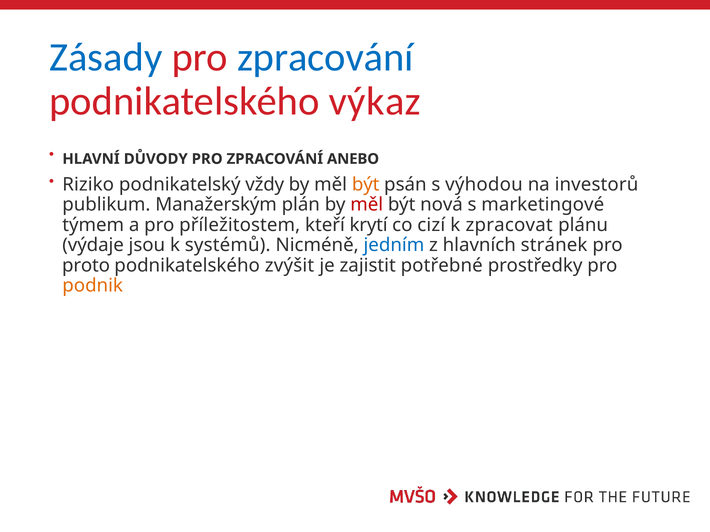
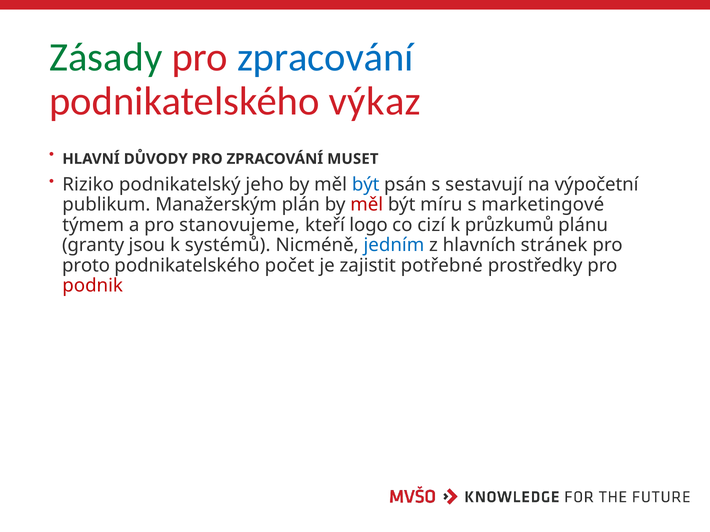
Zásady colour: blue -> green (106, 58)
ANEBO: ANEBO -> MUSET (353, 159)
vždy: vždy -> jeho (265, 185)
být colour: orange -> blue (366, 185)
výhodou: výhodou -> sestavují (484, 185)
investorů: investorů -> výpočetní (597, 185)
nová: nová -> míru (441, 205)
příležitostem: příležitostem -> stanovujeme (240, 225)
krytí: krytí -> logo (369, 225)
zpracovat: zpracovat -> průzkumů (509, 225)
výdaje: výdaje -> granty (93, 245)
zvýšit: zvýšit -> počet (290, 266)
podnik colour: orange -> red (93, 286)
